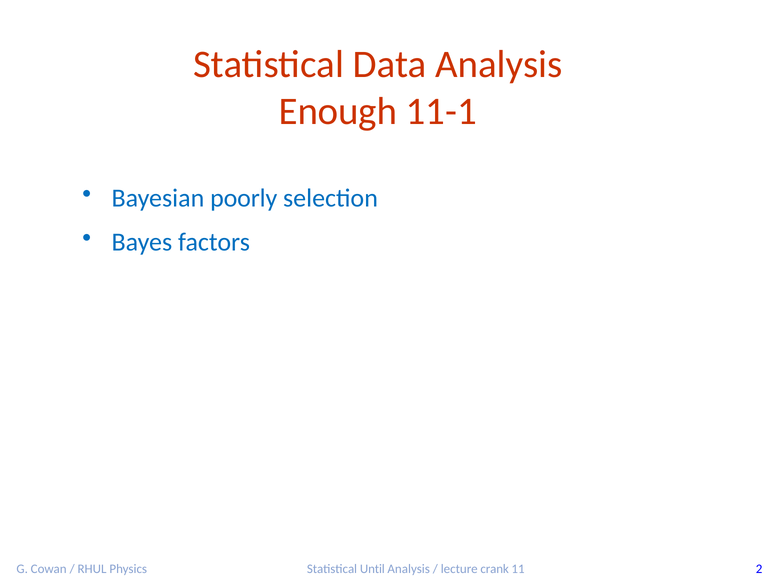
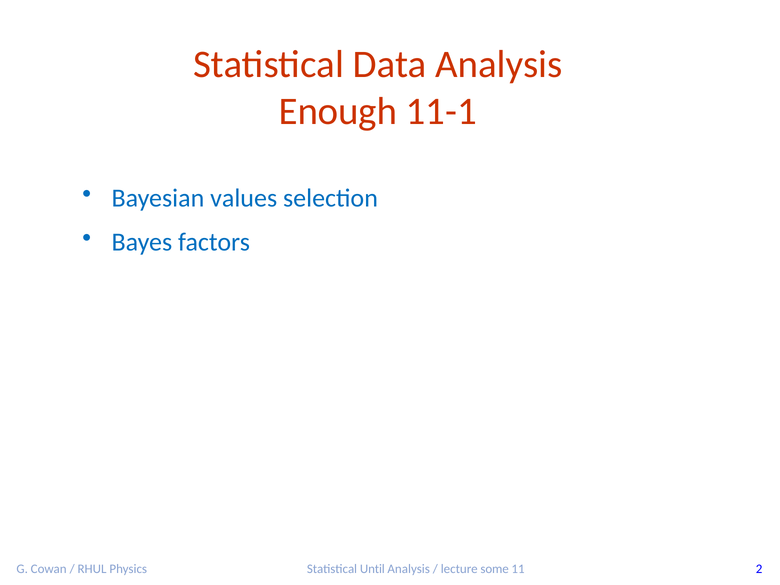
poorly: poorly -> values (244, 198)
crank: crank -> some (495, 569)
